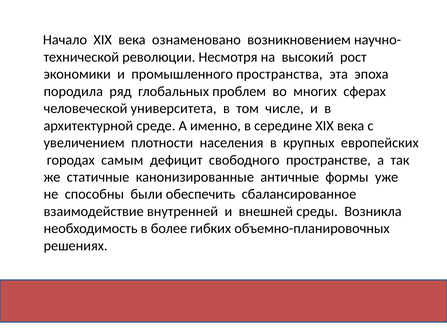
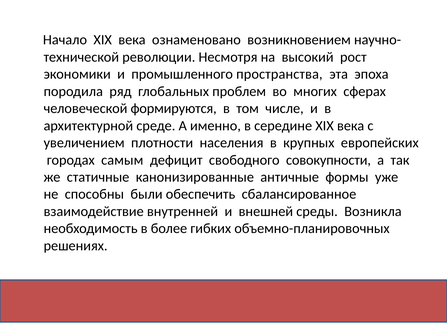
университета: университета -> формируются (174, 108)
пространстве: пространстве -> совокупности (328, 160)
